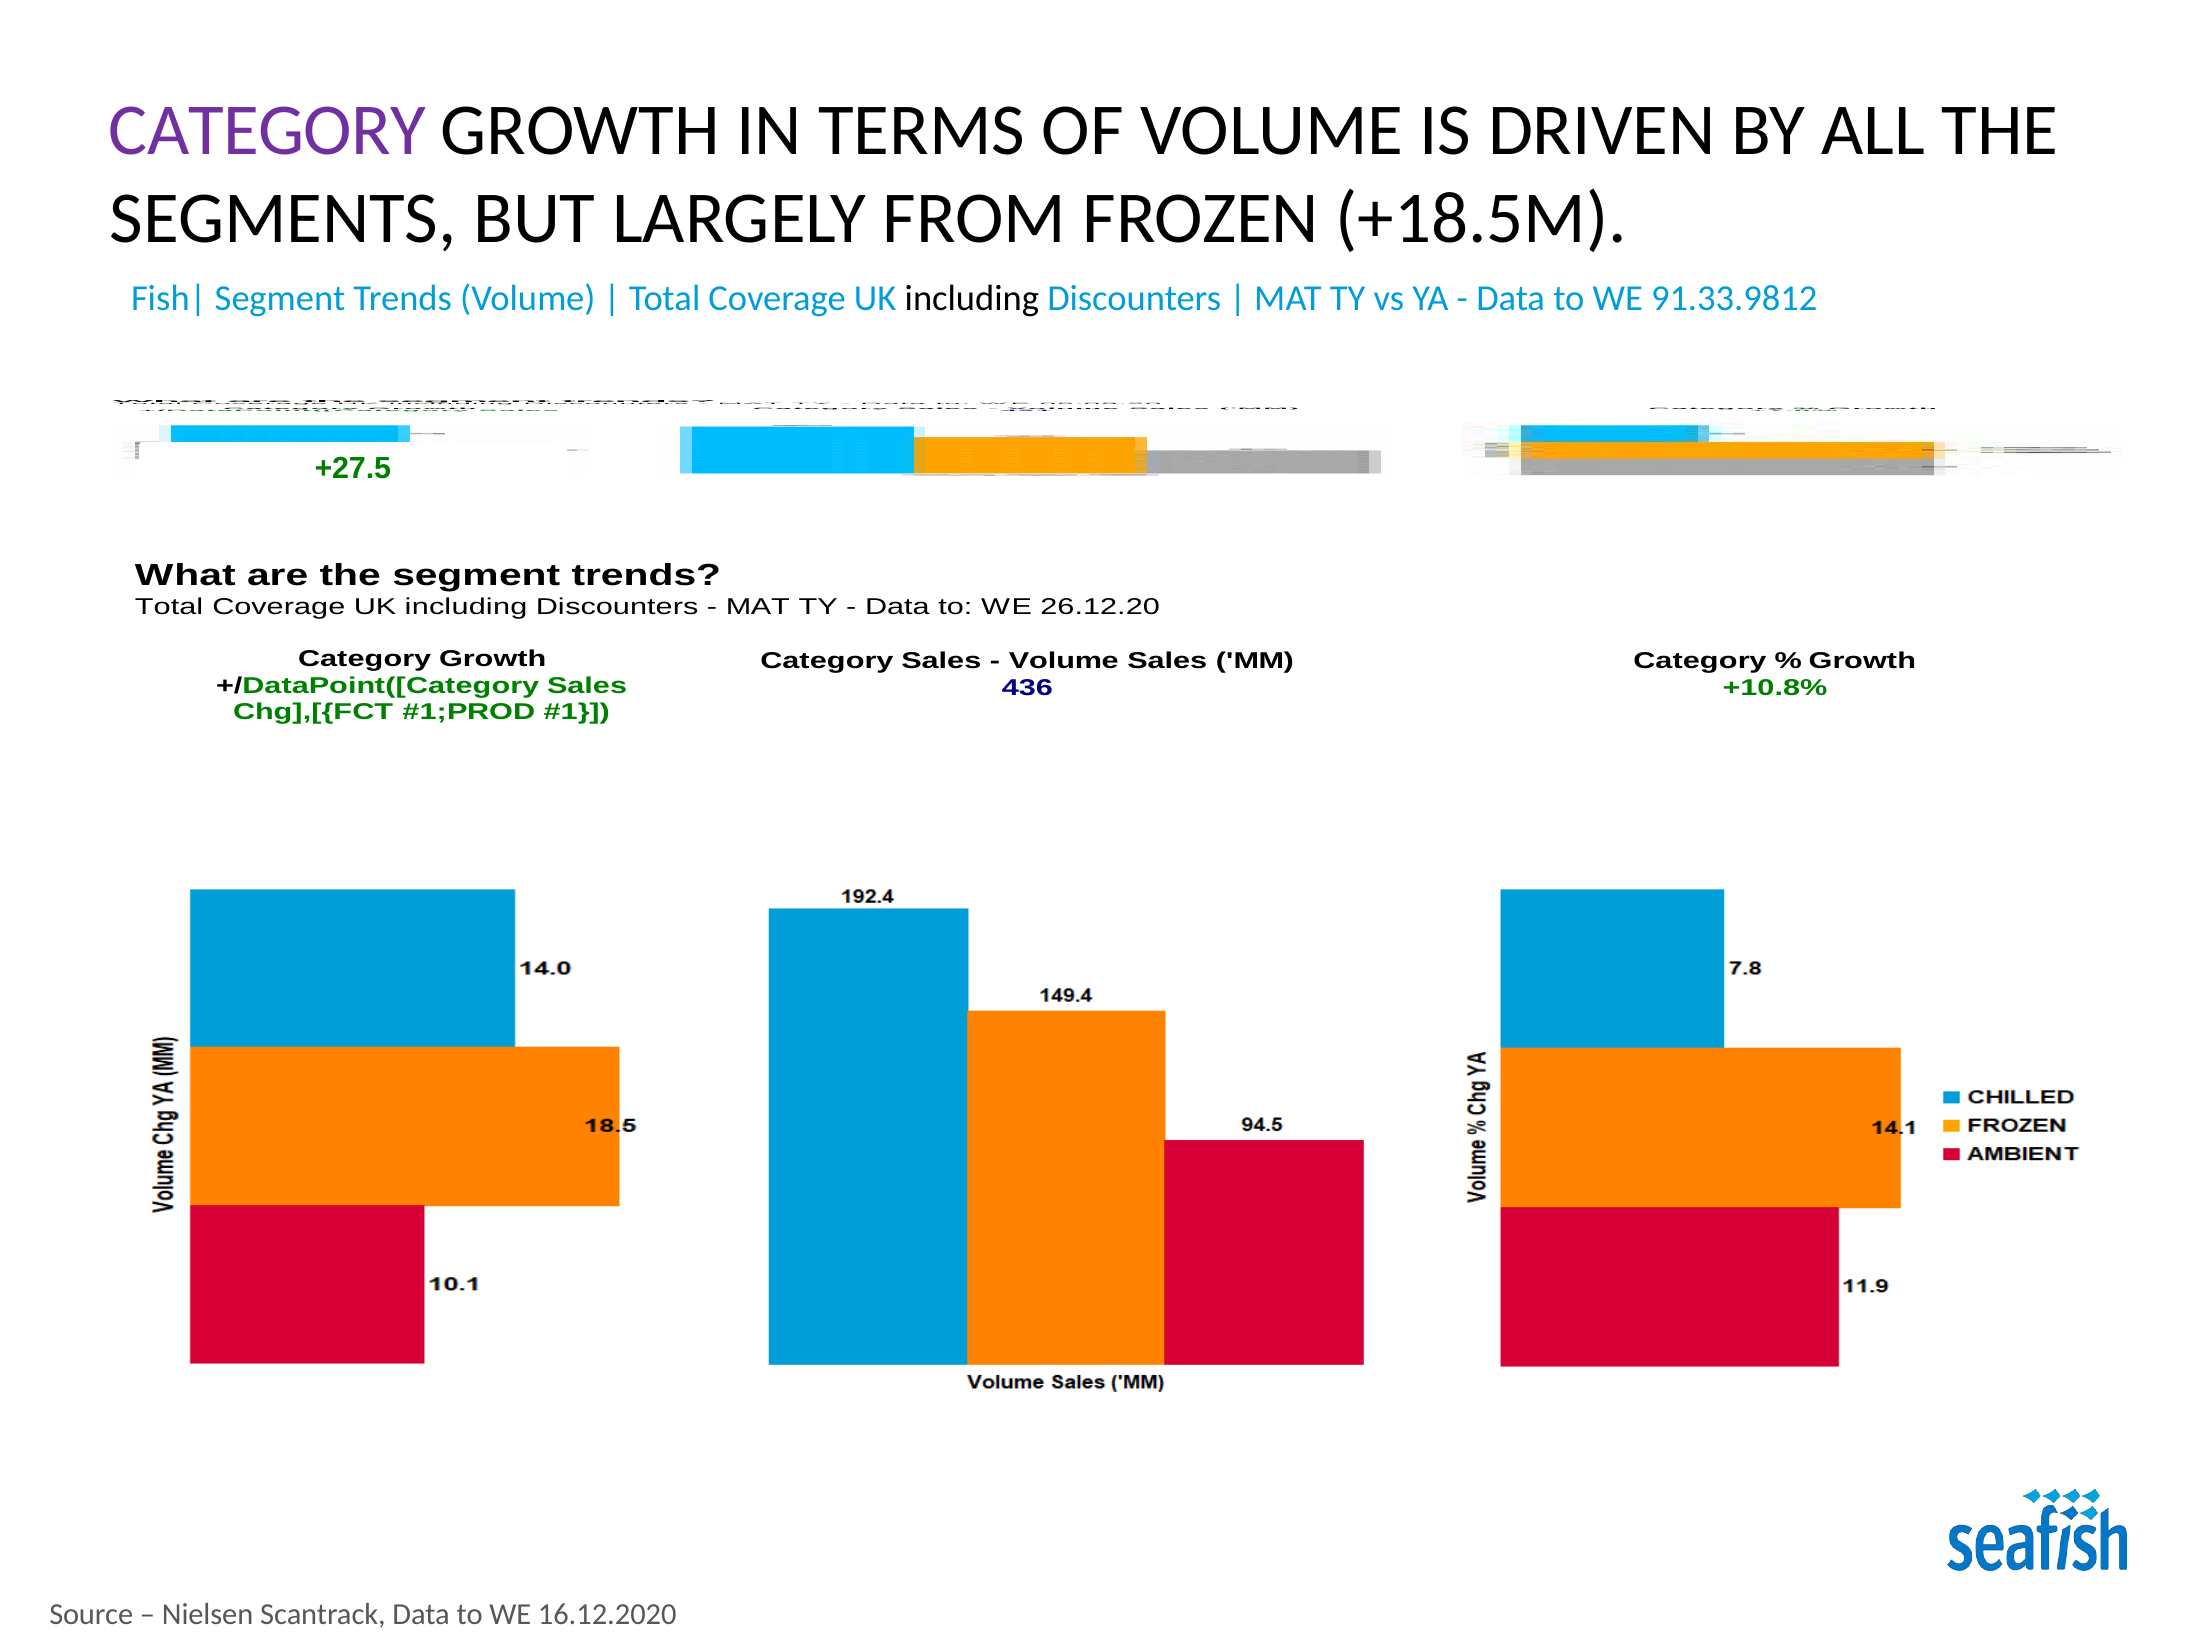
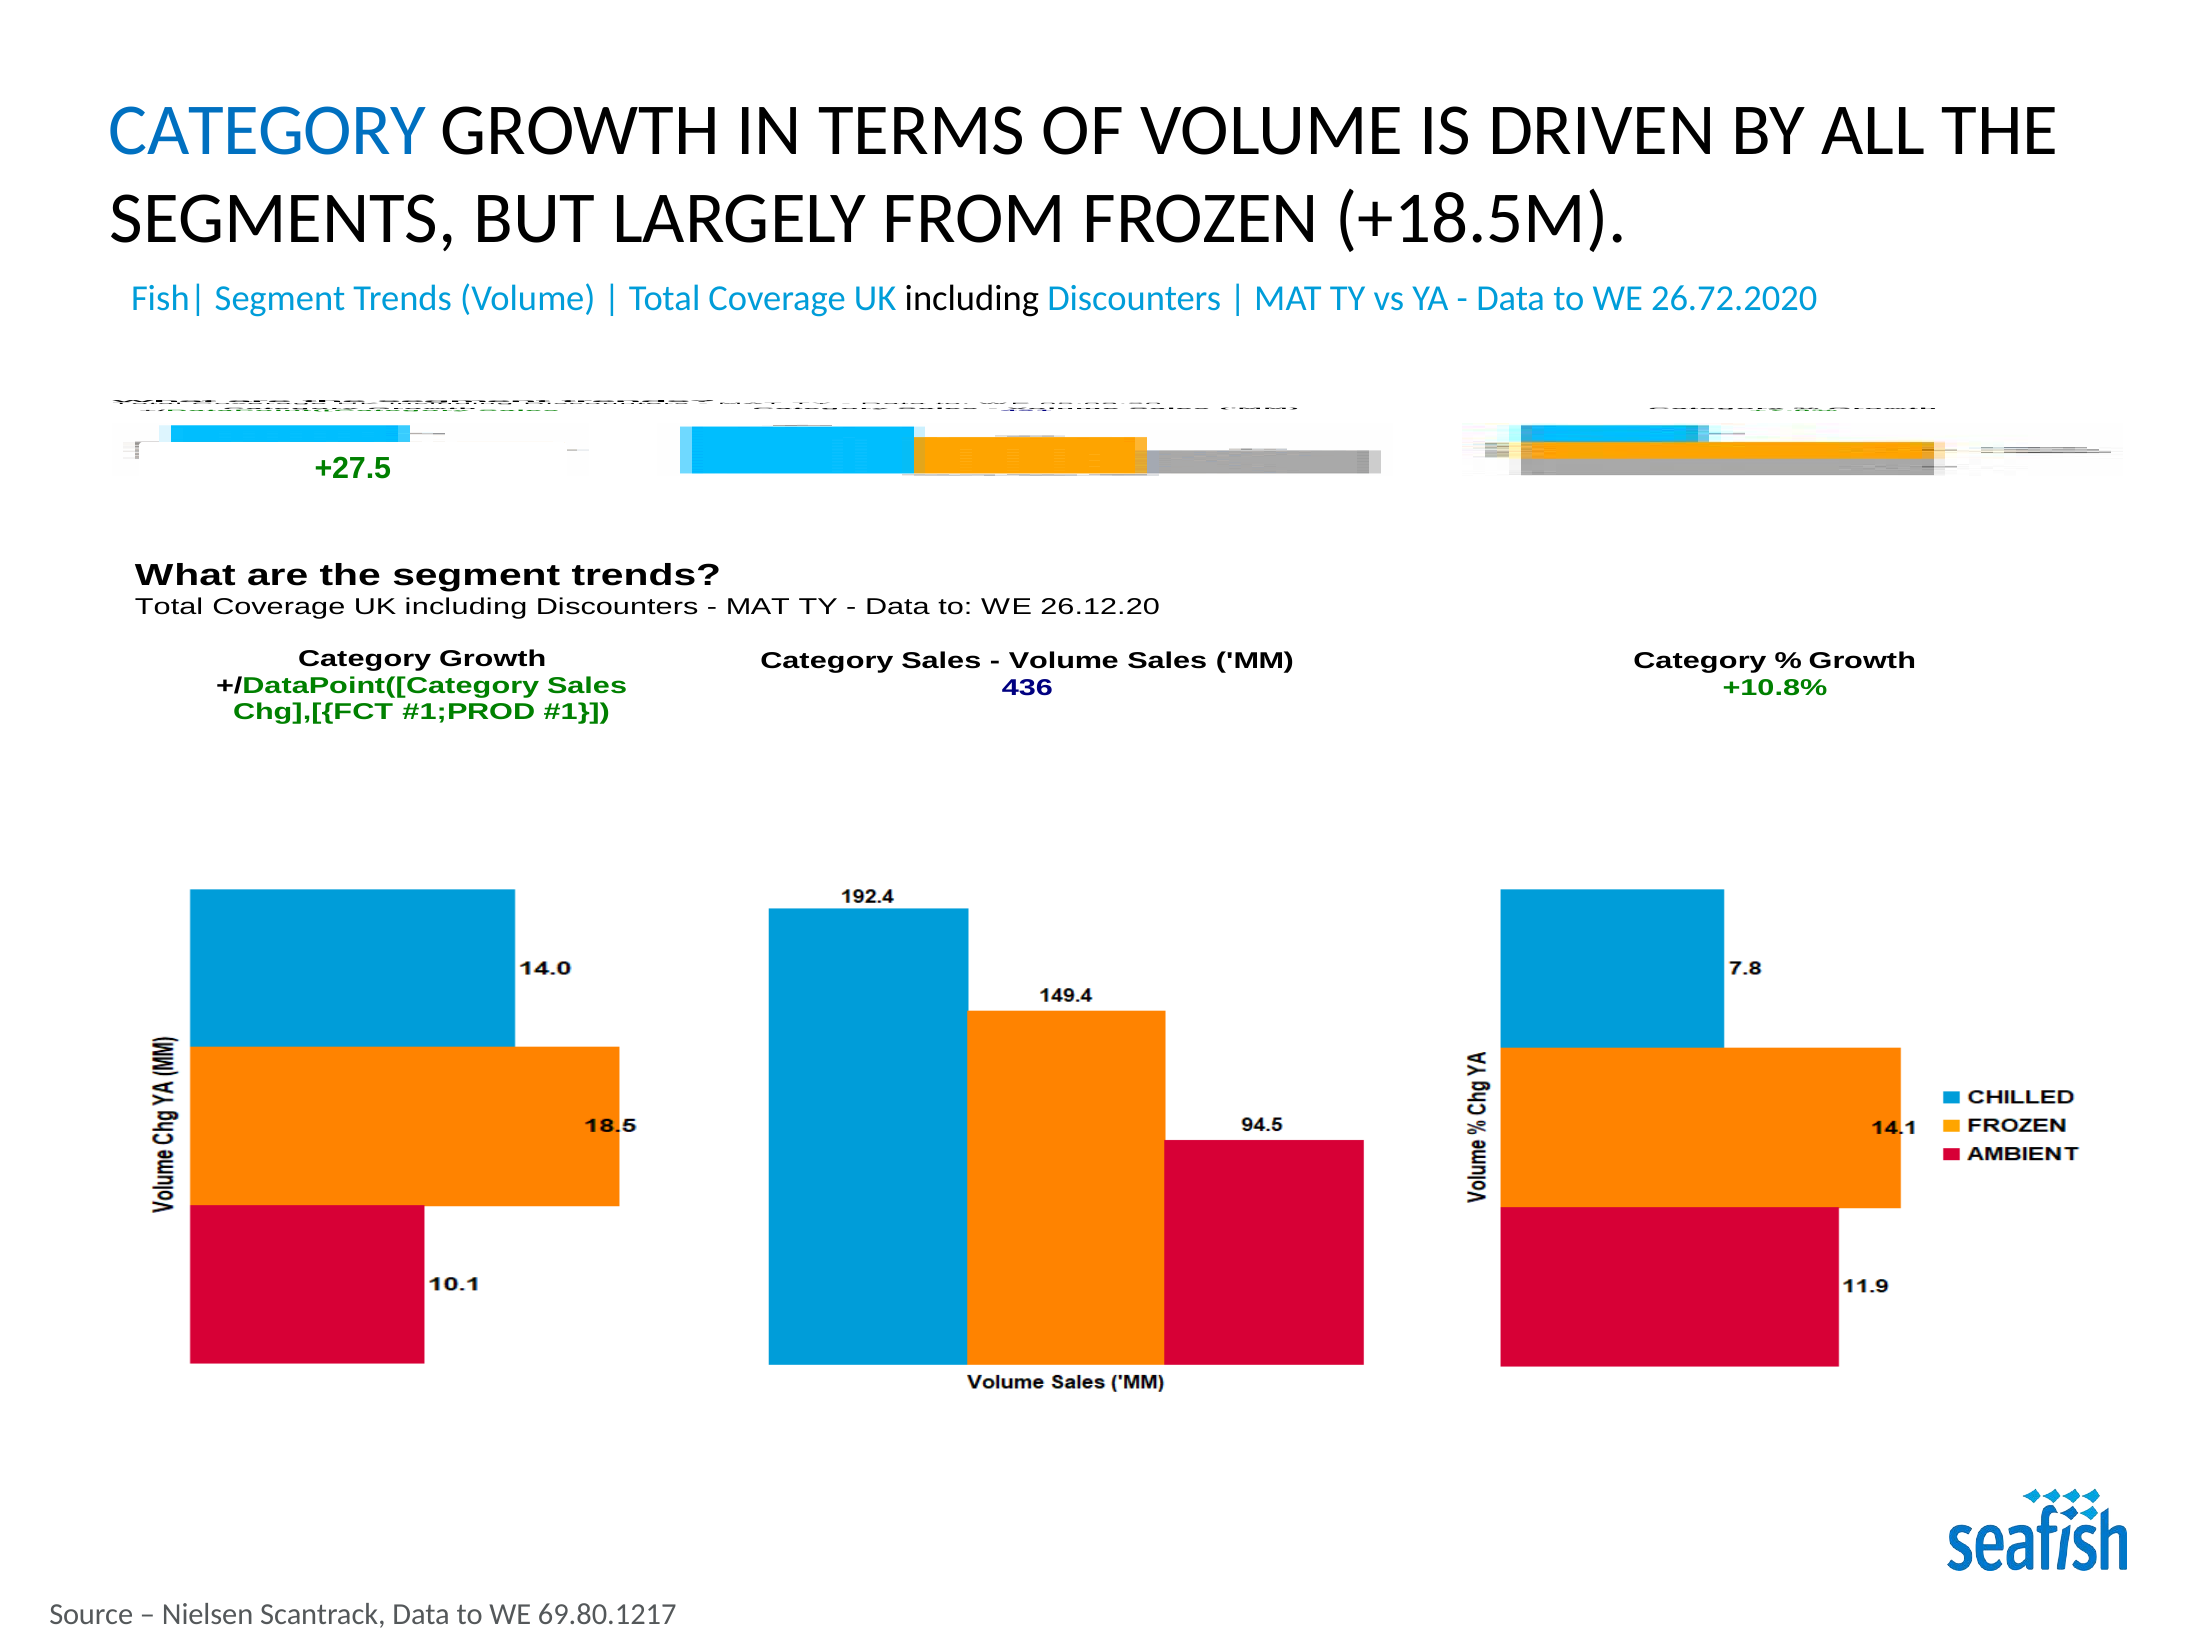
CATEGORY colour: purple -> blue (268, 131)
91.33.9812: 91.33.9812 -> 26.72.2020 (1734, 298)
16.12.2020: 16.12.2020 -> 69.80.1217 (607, 1614)
